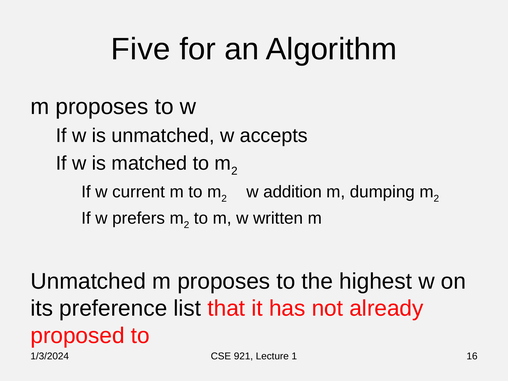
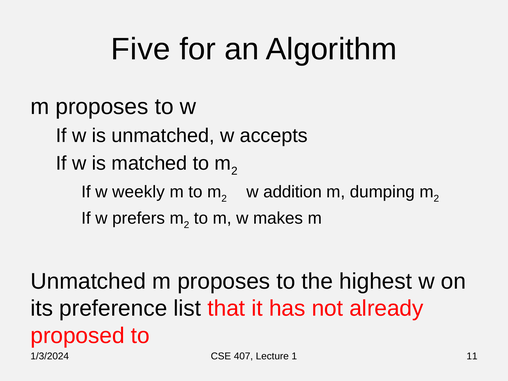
current: current -> weekly (139, 192)
written: written -> makes (278, 218)
921: 921 -> 407 (243, 356)
16: 16 -> 11 (472, 356)
